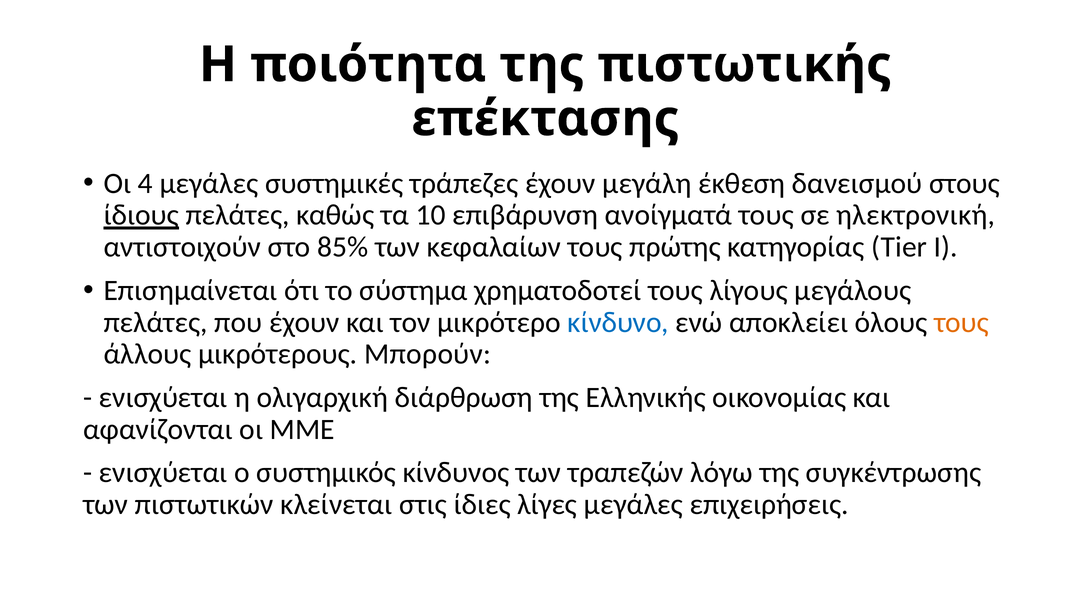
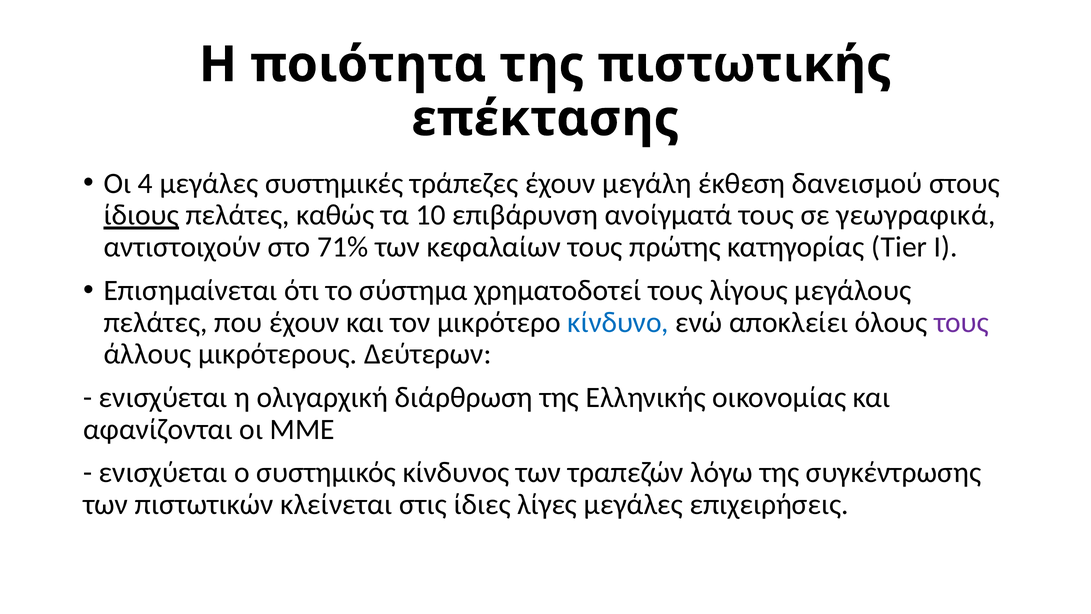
ηλεκτρονική: ηλεκτρονική -> γεωγραφικά (916, 215)
85%: 85% -> 71% (343, 247)
τους colour: orange -> purple (962, 322)
Μπορούν: Μπορούν -> Δεύτερων (428, 354)
